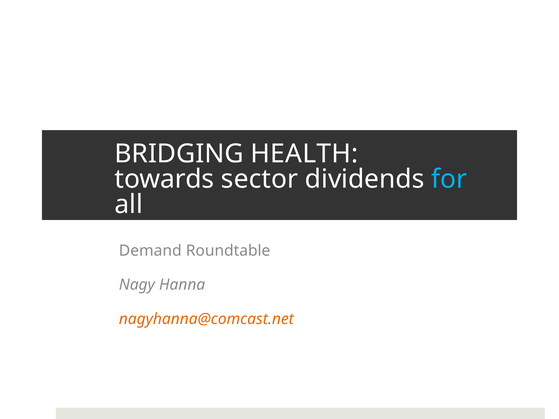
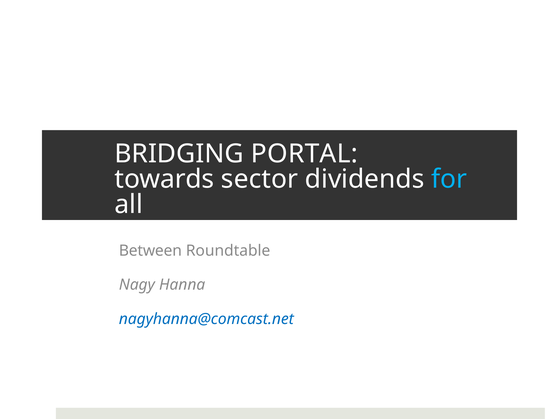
HEALTH: HEALTH -> PORTAL (304, 154)
Demand: Demand -> Between (150, 251)
nagyhanna@comcast.net colour: orange -> blue (206, 319)
